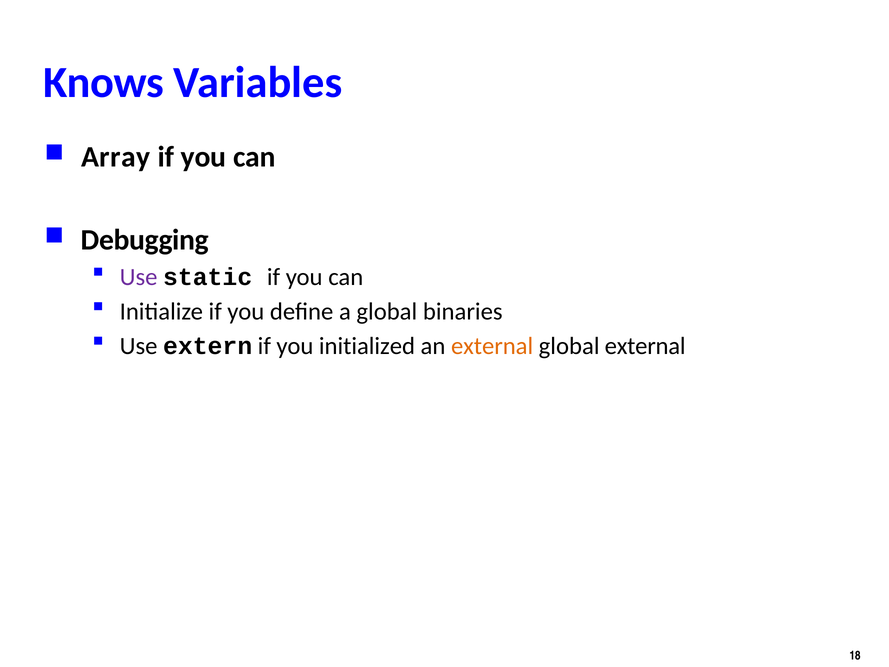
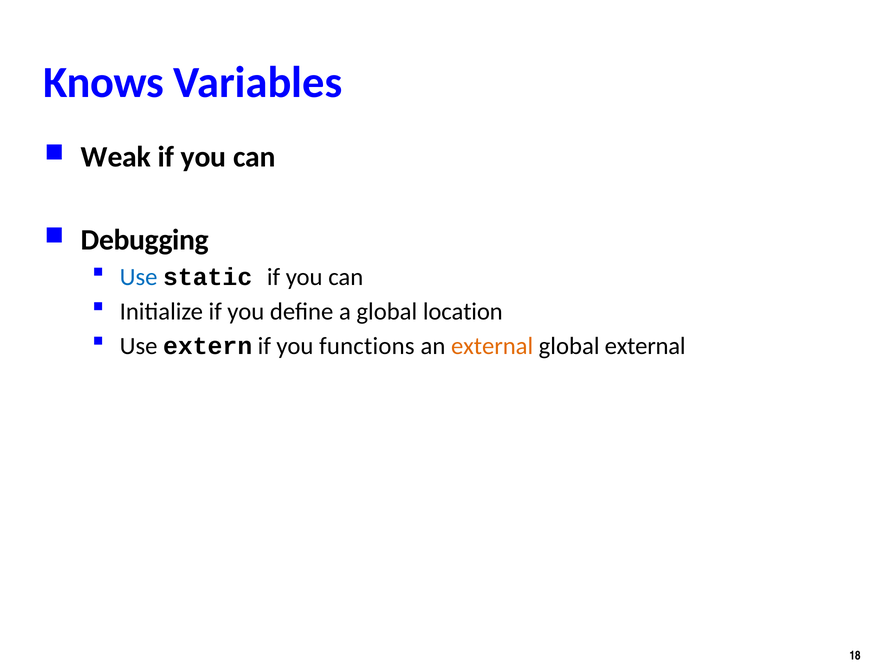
Array: Array -> Weak (116, 157)
Use colour: purple -> blue (139, 277)
binaries: binaries -> location (463, 311)
initialized: initialized -> functions (367, 346)
